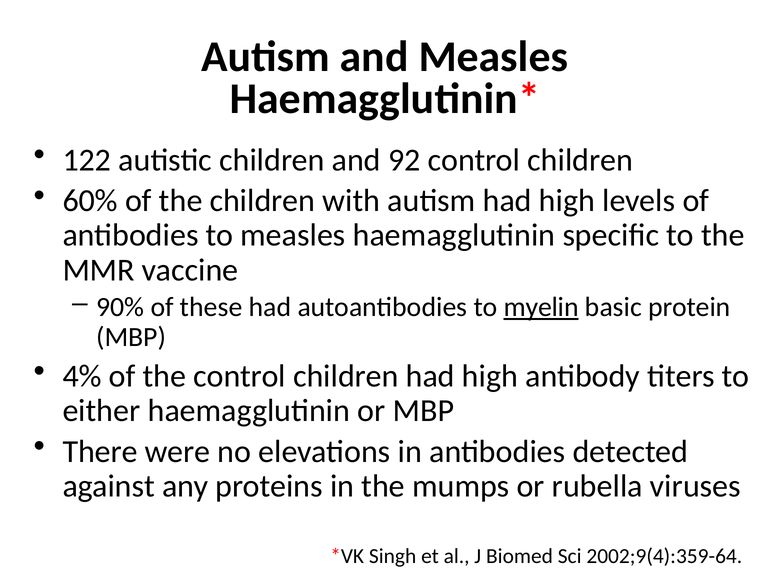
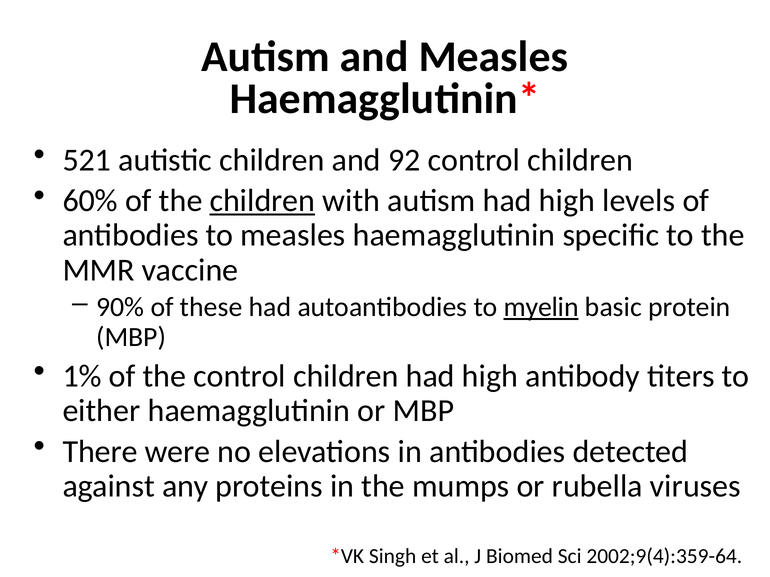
122: 122 -> 521 (87, 160)
children underline: none -> present (262, 201)
4%: 4% -> 1% (82, 376)
